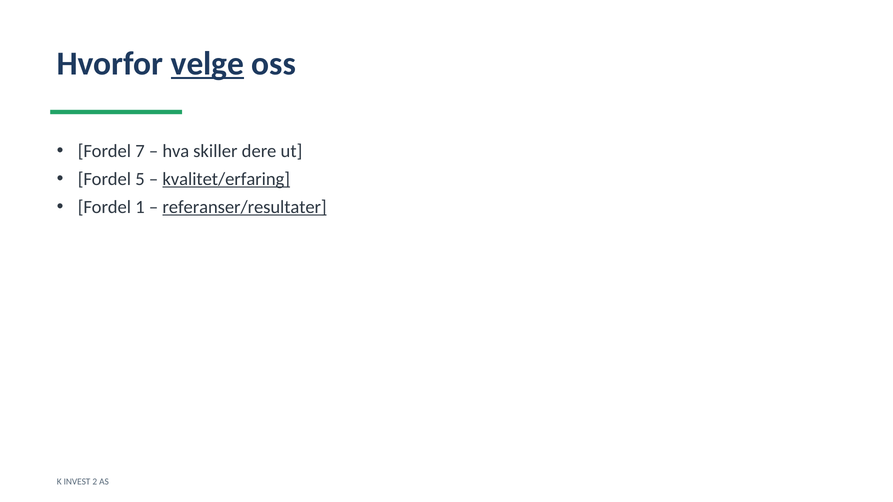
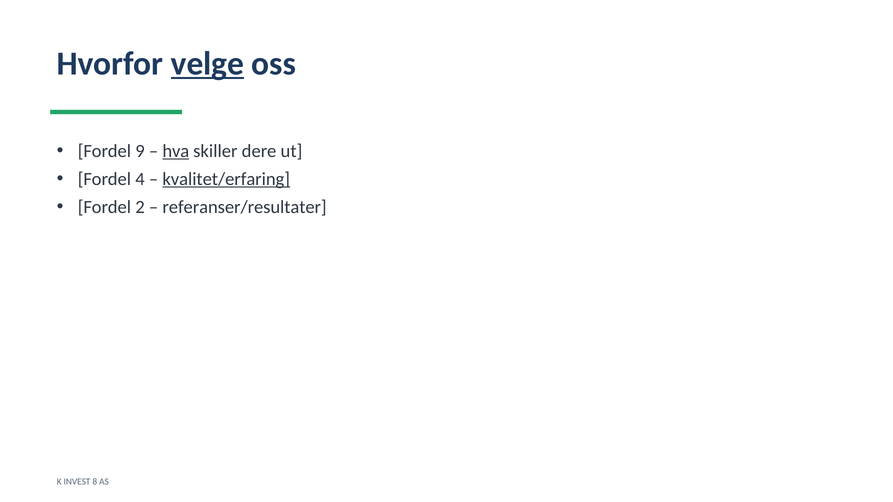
7: 7 -> 9 (140, 151)
hva underline: none -> present (176, 151)
5: 5 -> 4 (140, 179)
1: 1 -> 2 (140, 207)
referanser/resultater underline: present -> none (245, 207)
2: 2 -> 8 (95, 482)
